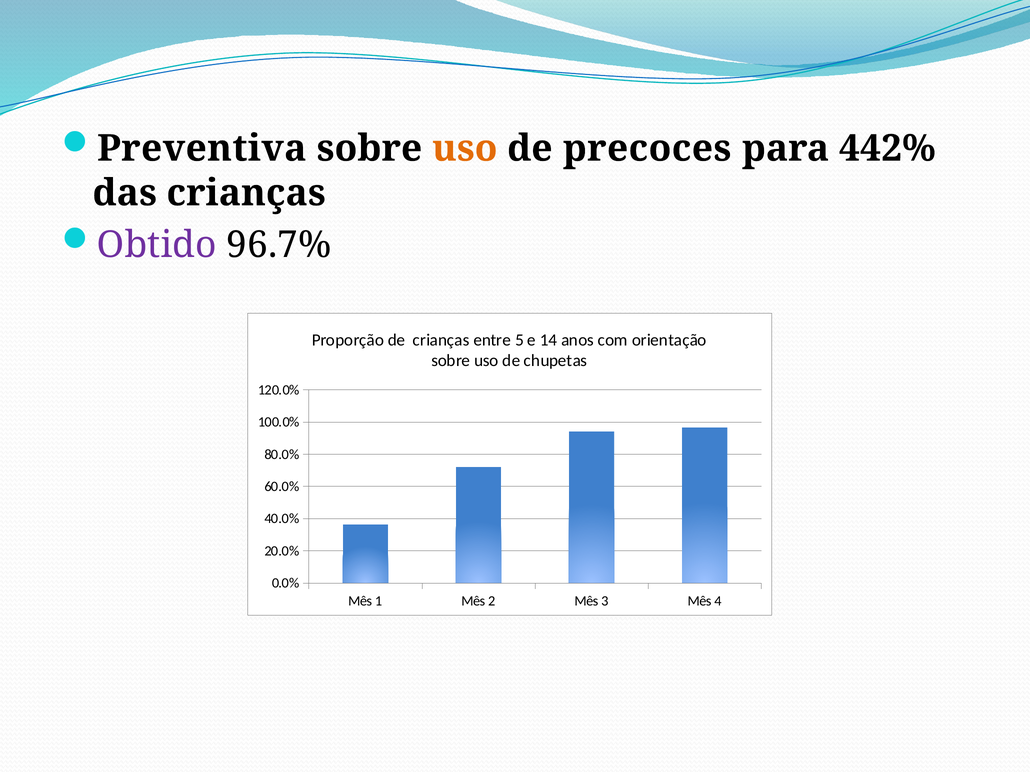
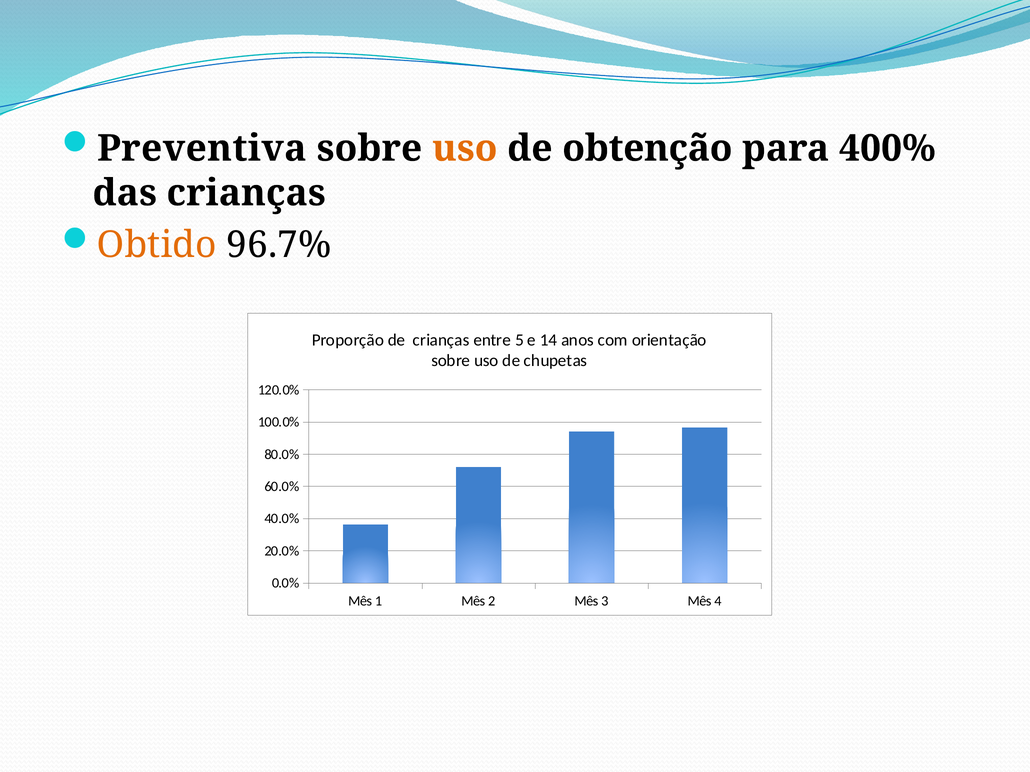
precoces: precoces -> obtenção (647, 149)
442%: 442% -> 400% (887, 149)
Obtido colour: purple -> orange (157, 245)
